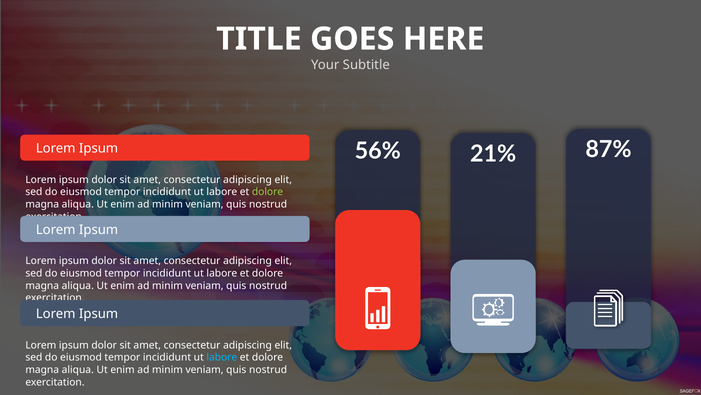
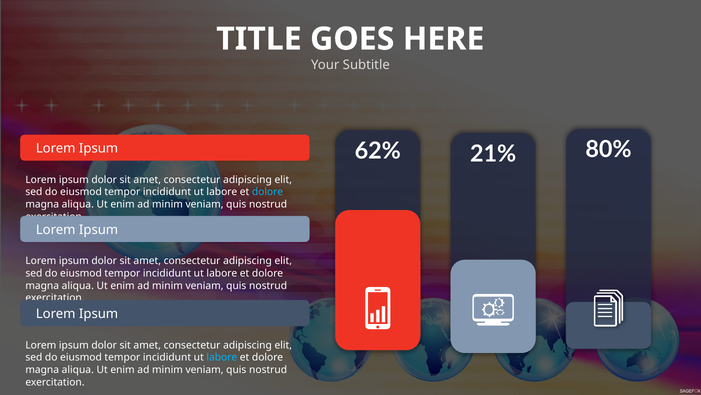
87%: 87% -> 80% (608, 149)
56%: 56% -> 62% (378, 151)
dolore colour: light green -> light blue (268, 192)
